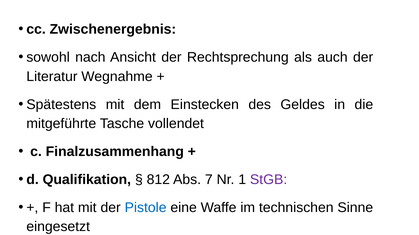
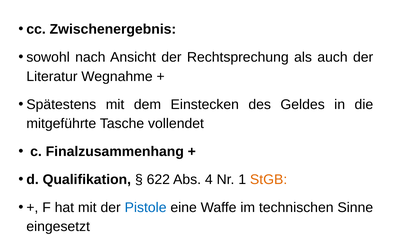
812: 812 -> 622 (158, 180)
7: 7 -> 4 (209, 180)
StGB colour: purple -> orange (269, 180)
